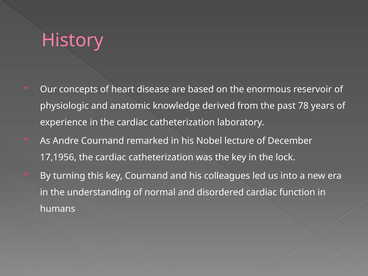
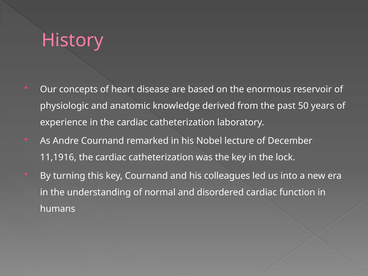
78: 78 -> 50 (303, 106)
17,1956: 17,1956 -> 11,1916 (58, 157)
